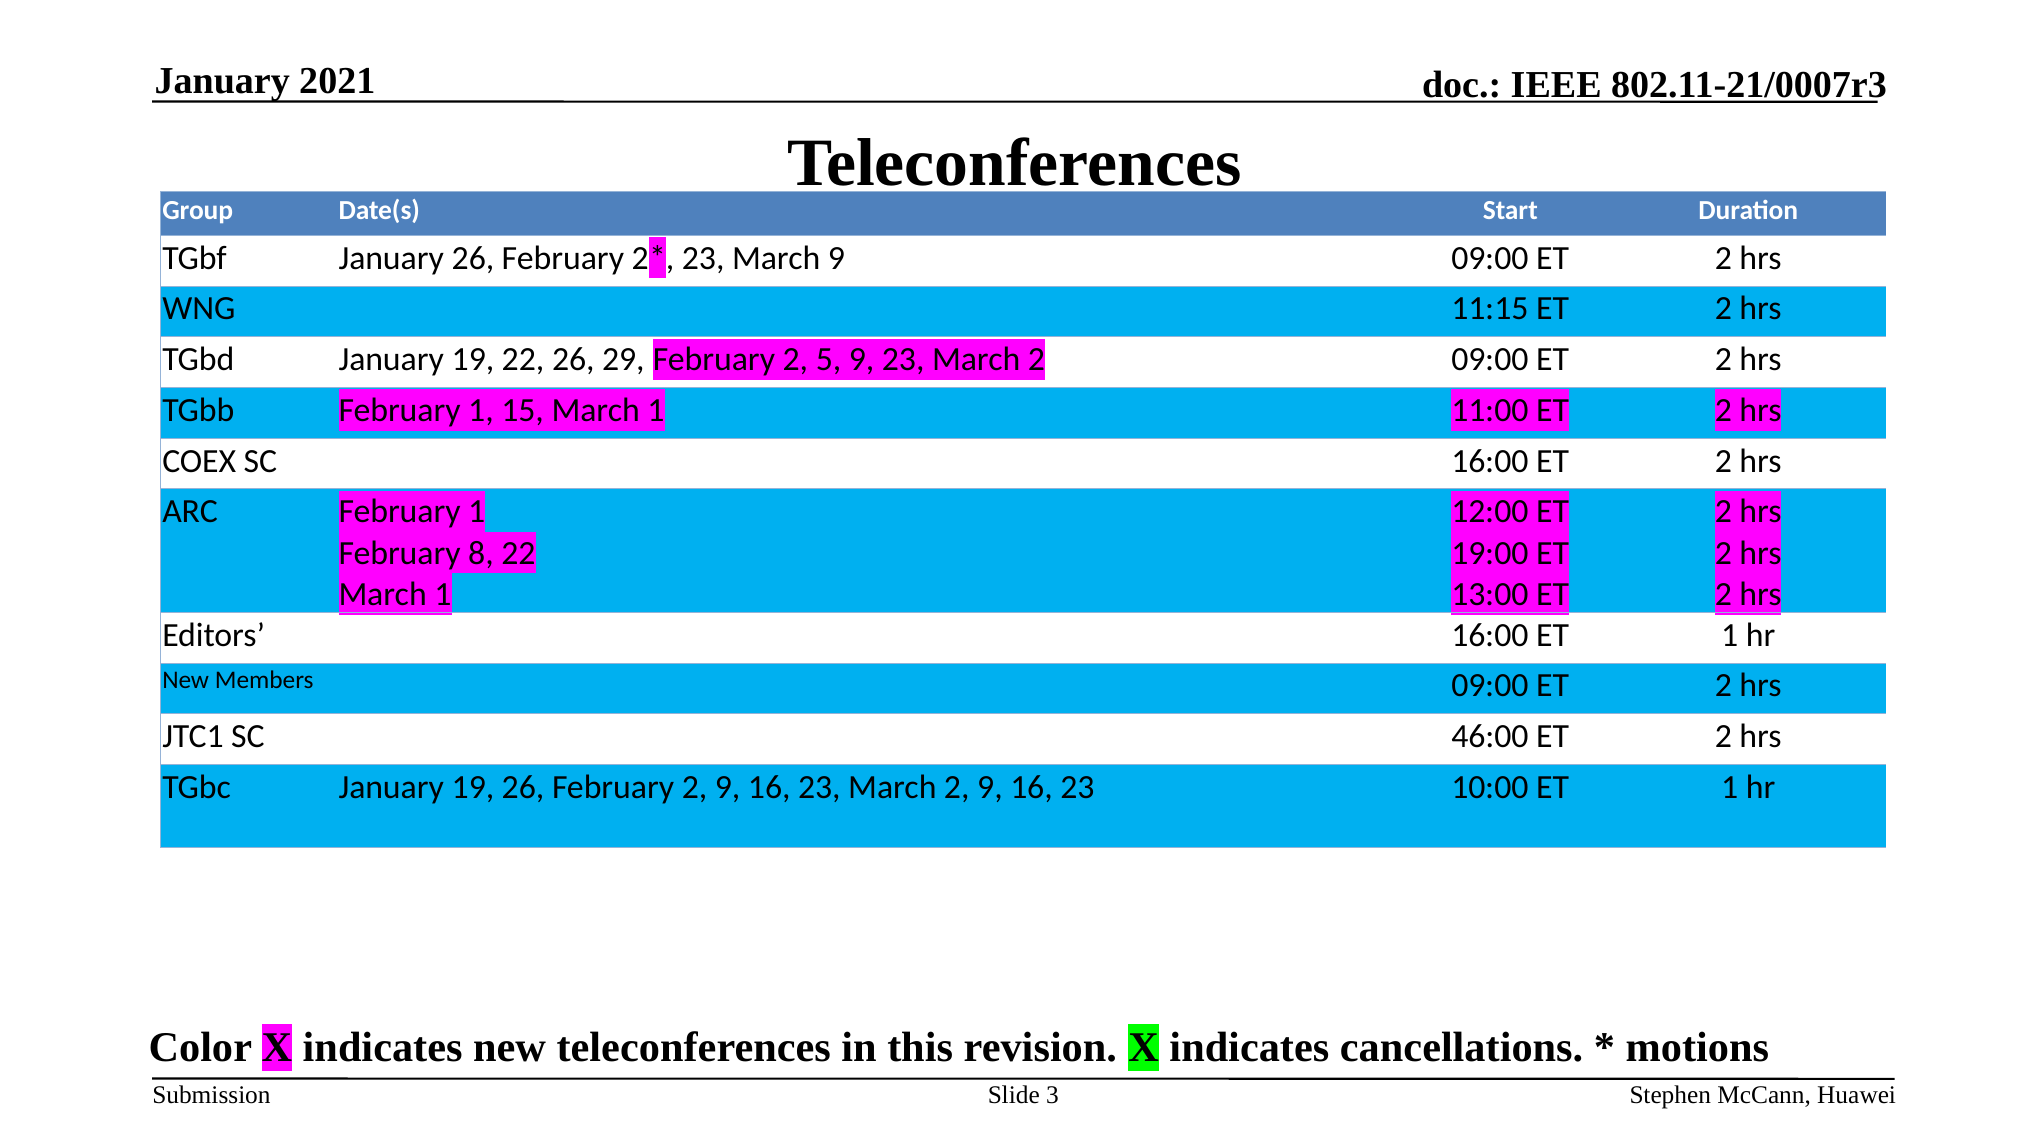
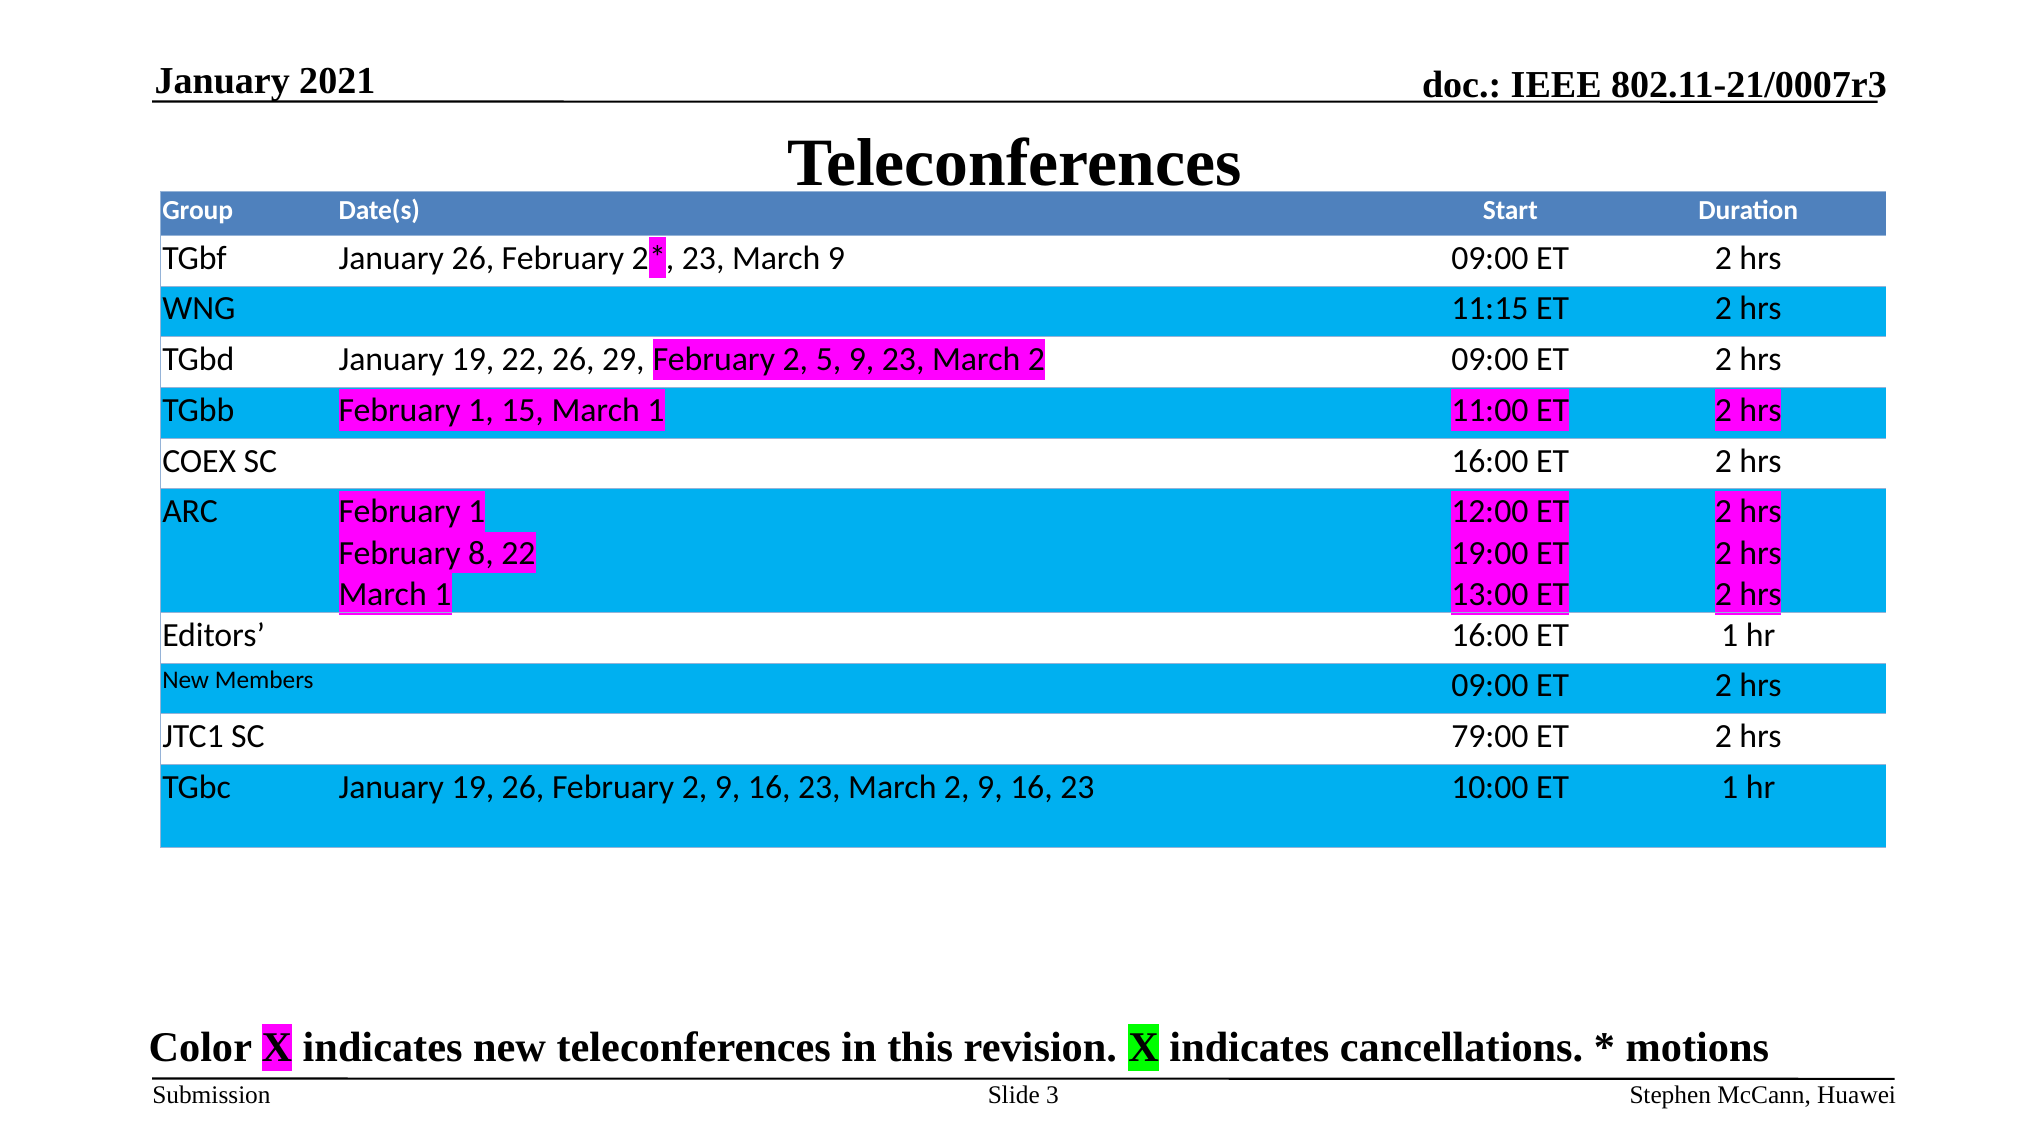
46:00: 46:00 -> 79:00 (1490, 736)
